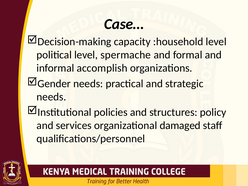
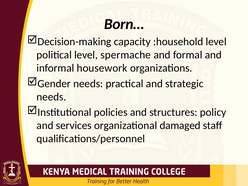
Case…: Case… -> Born… (124, 24)
accomplish: accomplish -> housework (102, 68)
